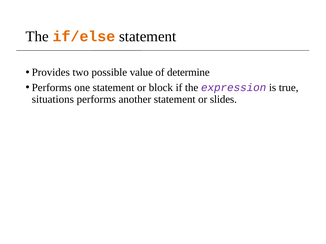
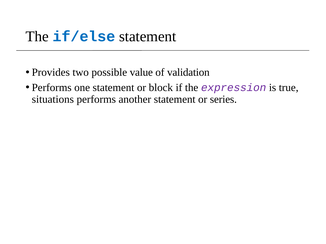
if/else colour: orange -> blue (84, 37)
determine: determine -> validation (188, 73)
slides: slides -> series (223, 99)
